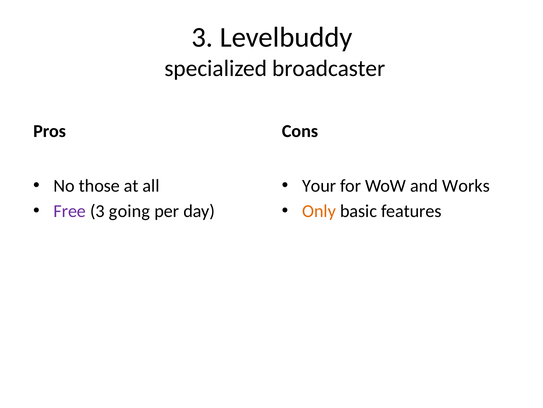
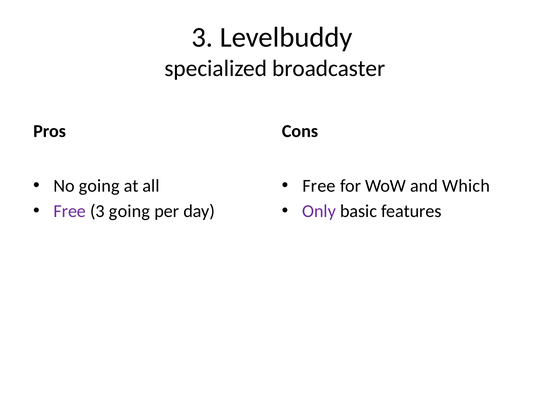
No those: those -> going (99, 186)
Your: Your -> Free (319, 186)
Works: Works -> Which (466, 186)
Only colour: orange -> purple (319, 211)
